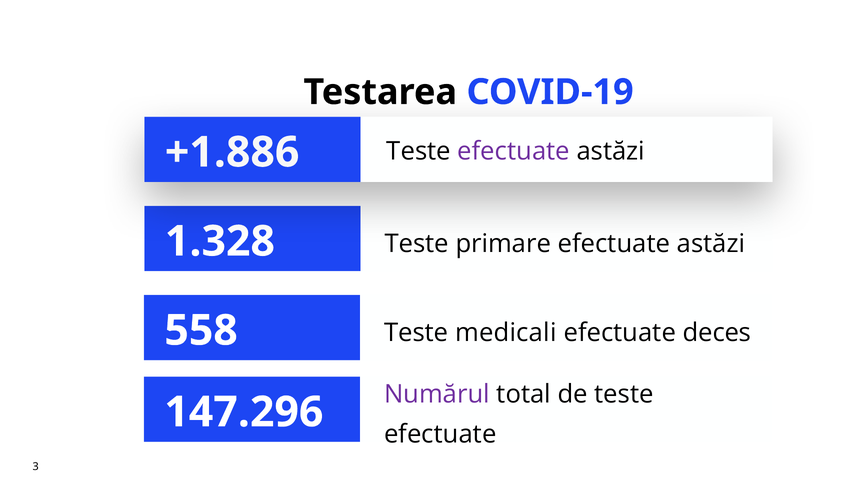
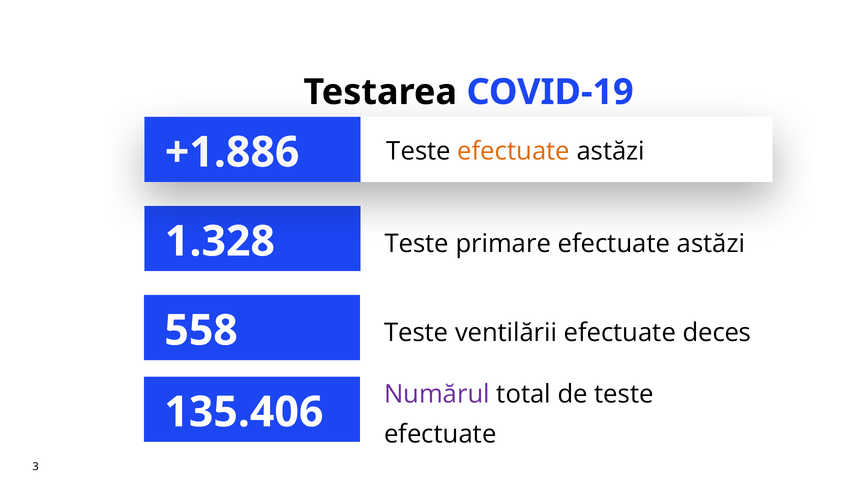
efectuate colour: purple -> orange (514, 151)
medicali: medicali -> ventilării (506, 332)
147.296: 147.296 -> 135.406 (244, 412)
